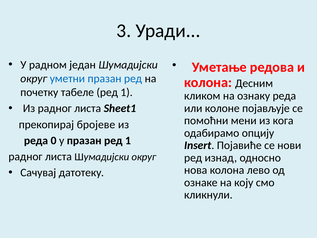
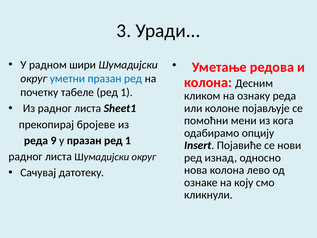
један: један -> шири (83, 65)
0: 0 -> 9 (54, 140)
